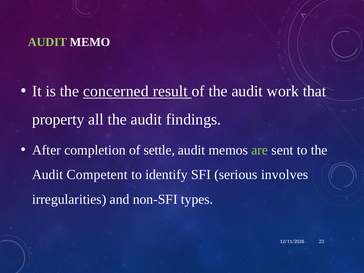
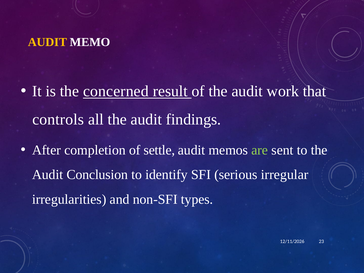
AUDIT colour: light green -> yellow (47, 42)
property: property -> controls (58, 119)
Competent: Competent -> Conclusion (97, 175)
involves: involves -> irregular (285, 175)
